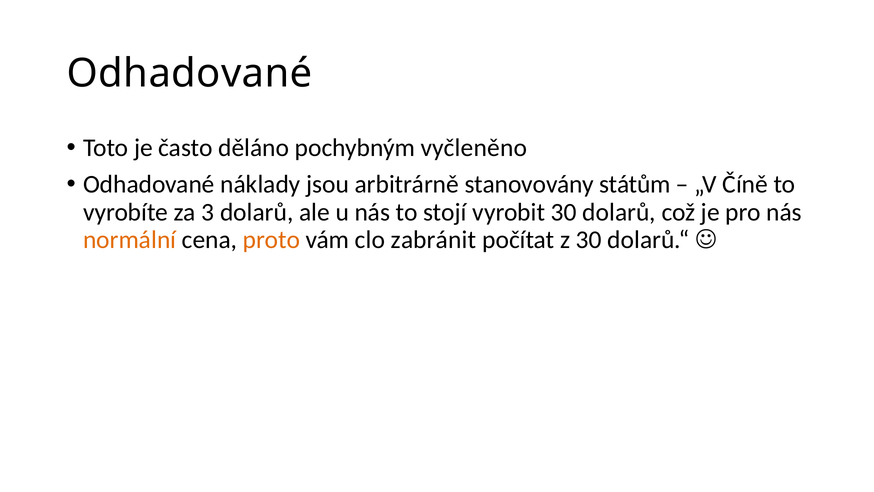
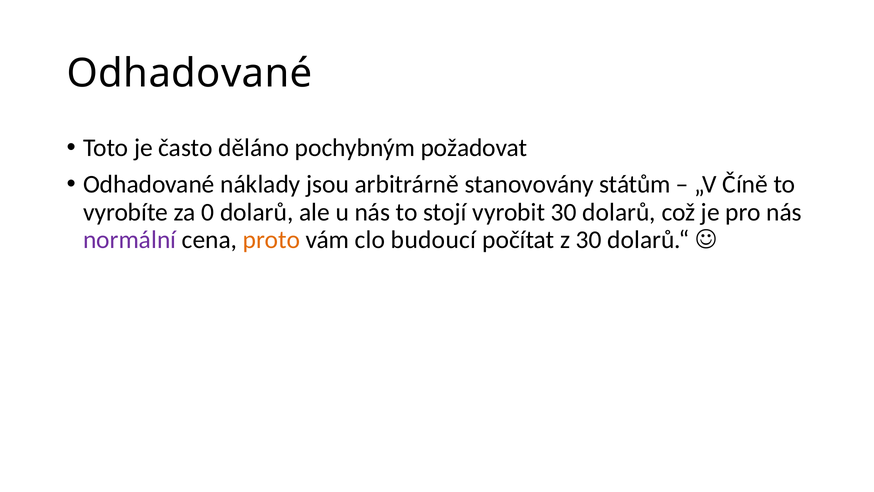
vyčleněno: vyčleněno -> požadovat (474, 148)
3: 3 -> 0 (208, 212)
normální colour: orange -> purple (130, 239)
zabránit: zabránit -> budoucí (434, 239)
